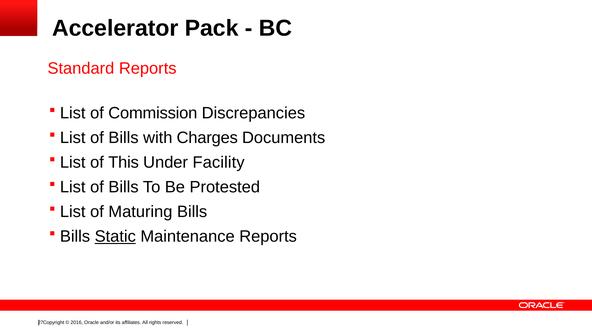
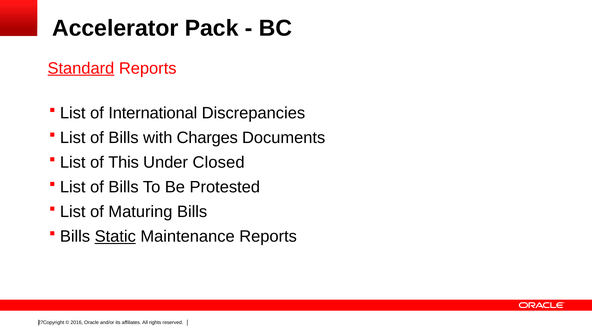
Standard underline: none -> present (81, 68)
Commission: Commission -> International (153, 113)
Facility: Facility -> Closed (219, 162)
